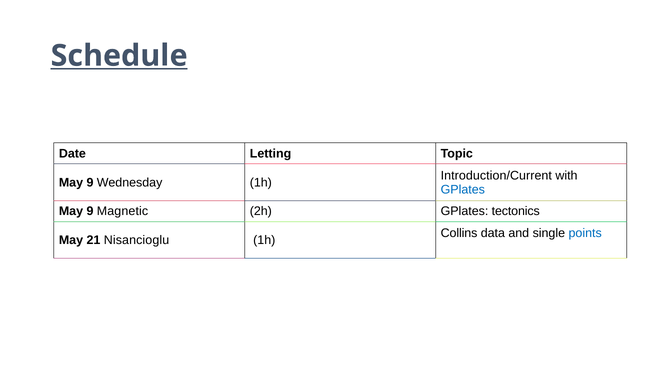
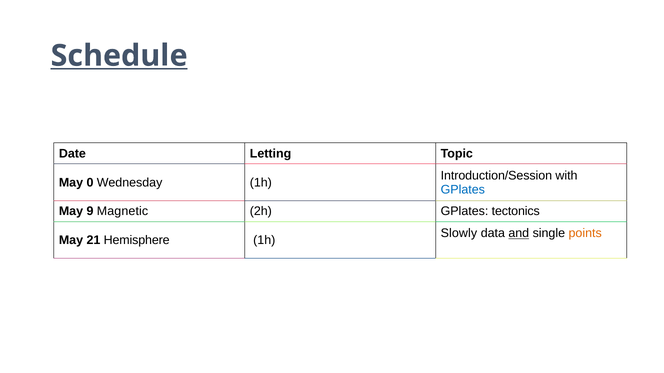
Introduction/Current: Introduction/Current -> Introduction/Session (496, 176)
9: 9 -> 0 (90, 183)
Collins: Collins -> Slowly (459, 234)
and underline: none -> present (519, 234)
points colour: blue -> orange (585, 234)
Nisancioglu: Nisancioglu -> Hemisphere (137, 241)
